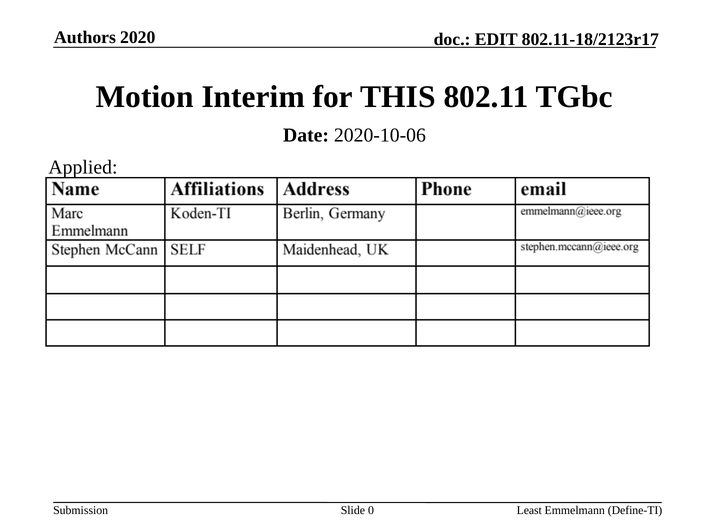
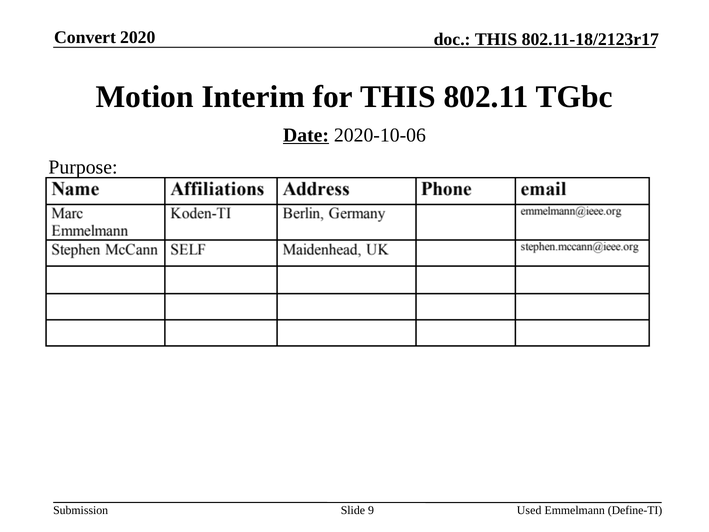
Authors: Authors -> Convert (85, 38)
EDIT: EDIT -> THIS (496, 39)
Date underline: none -> present (306, 135)
Applied: Applied -> Purpose (83, 167)
0: 0 -> 9 (371, 510)
Least: Least -> Used (529, 510)
